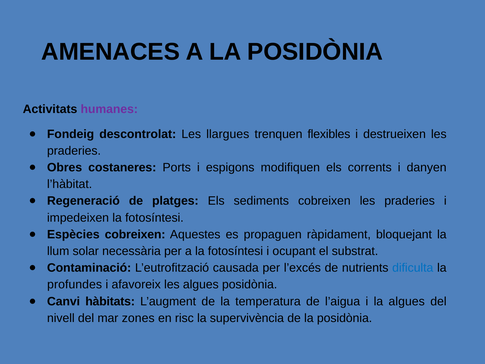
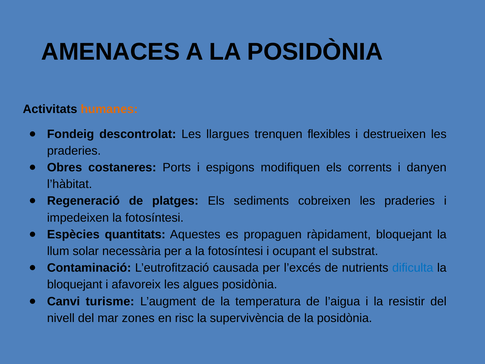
humanes colour: purple -> orange (109, 109)
Espècies cobreixen: cobreixen -> quantitats (135, 234)
profundes: profundes -> bloquejant (75, 284)
hàbitats: hàbitats -> turisme (110, 301)
la algues: algues -> resistir (407, 301)
